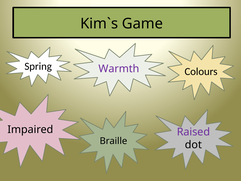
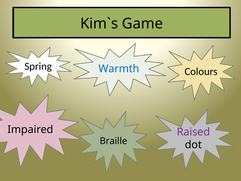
Warmth colour: purple -> blue (119, 69)
